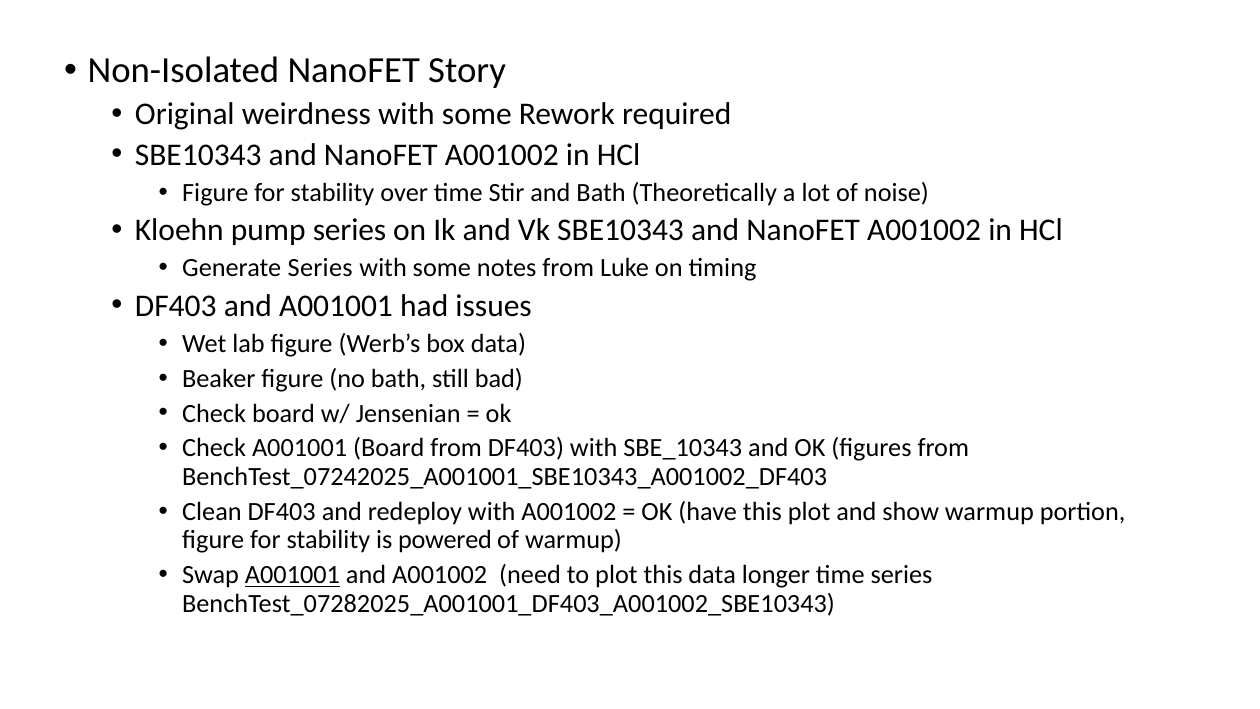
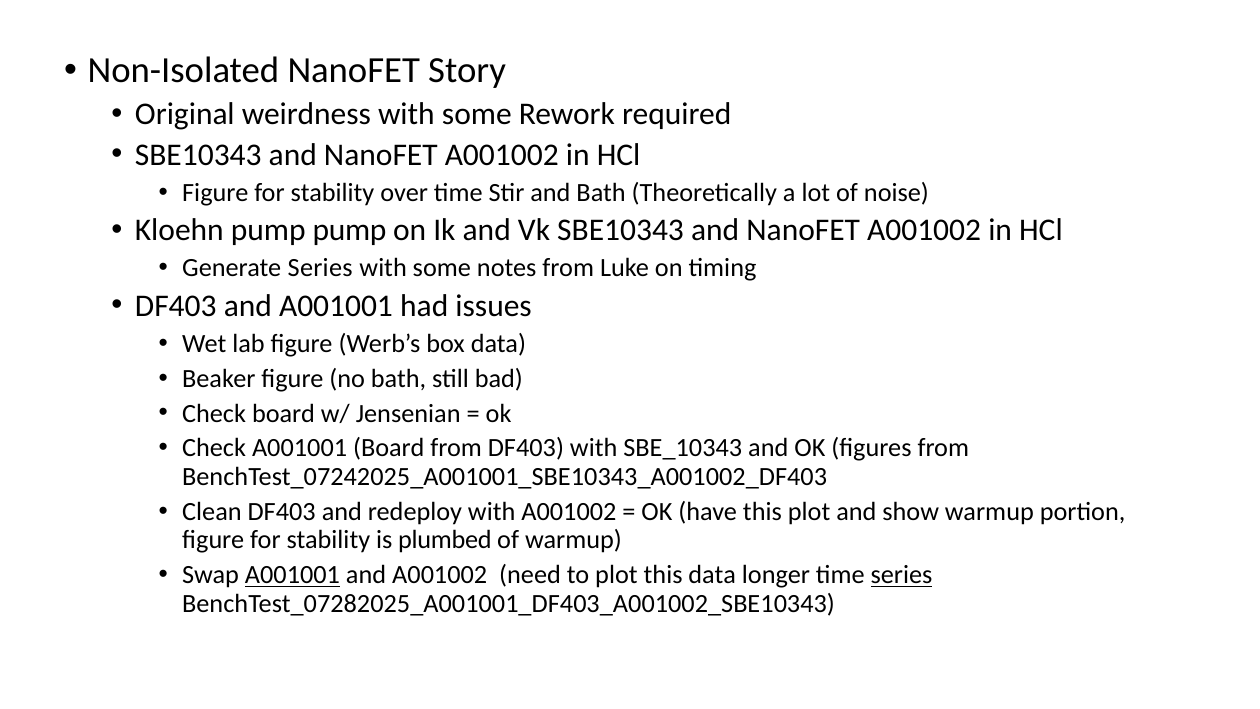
pump series: series -> pump (350, 230)
powered: powered -> plumbed (445, 540)
series underline: none -> present (901, 575)
